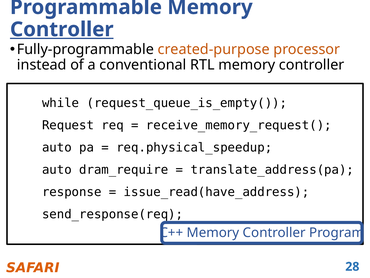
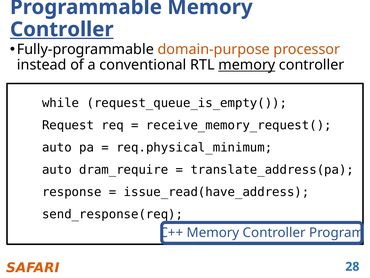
created-purpose: created-purpose -> domain-purpose (214, 49)
memory underline: none -> present (247, 65)
req.physical_speedup: req.physical_speedup -> req.physical_minimum (194, 147)
